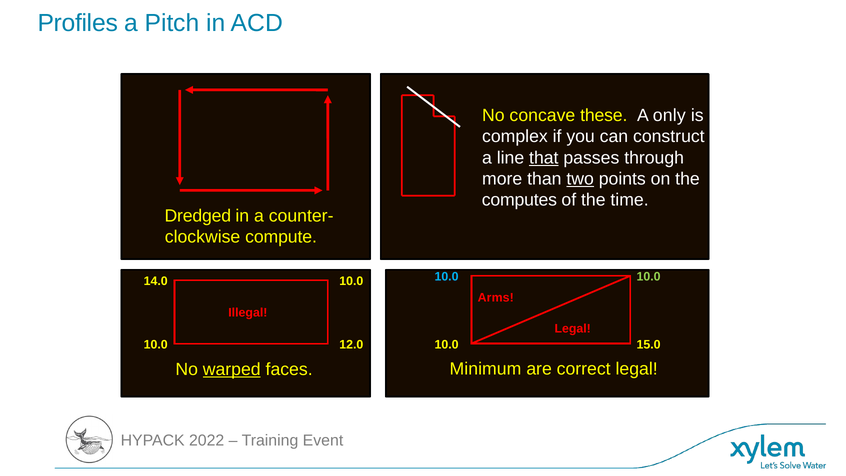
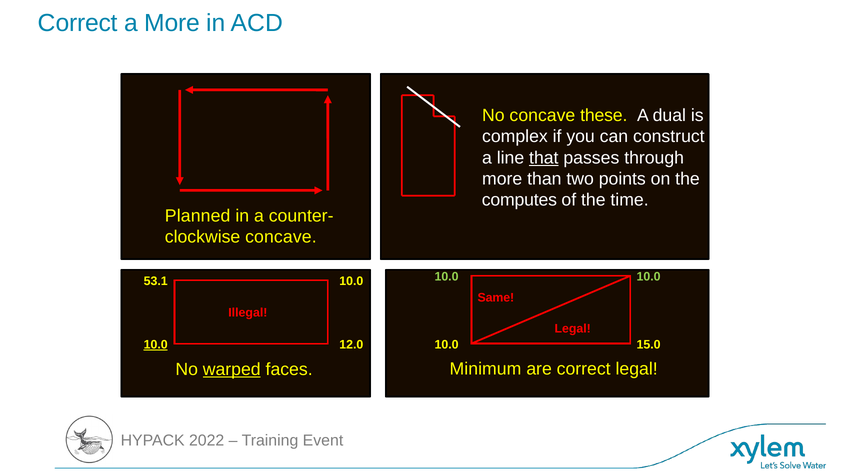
Profiles: Profiles -> Correct (78, 23)
a Pitch: Pitch -> More (172, 23)
only: only -> dual (669, 115)
two underline: present -> none (580, 179)
Dredged: Dredged -> Planned (198, 216)
compute: compute -> concave (281, 237)
10.0 colour: light blue -> light green (447, 277)
14.0: 14.0 -> 53.1 (156, 281)
Arms: Arms -> Same (496, 298)
10.0 underline: none -> present (156, 344)
